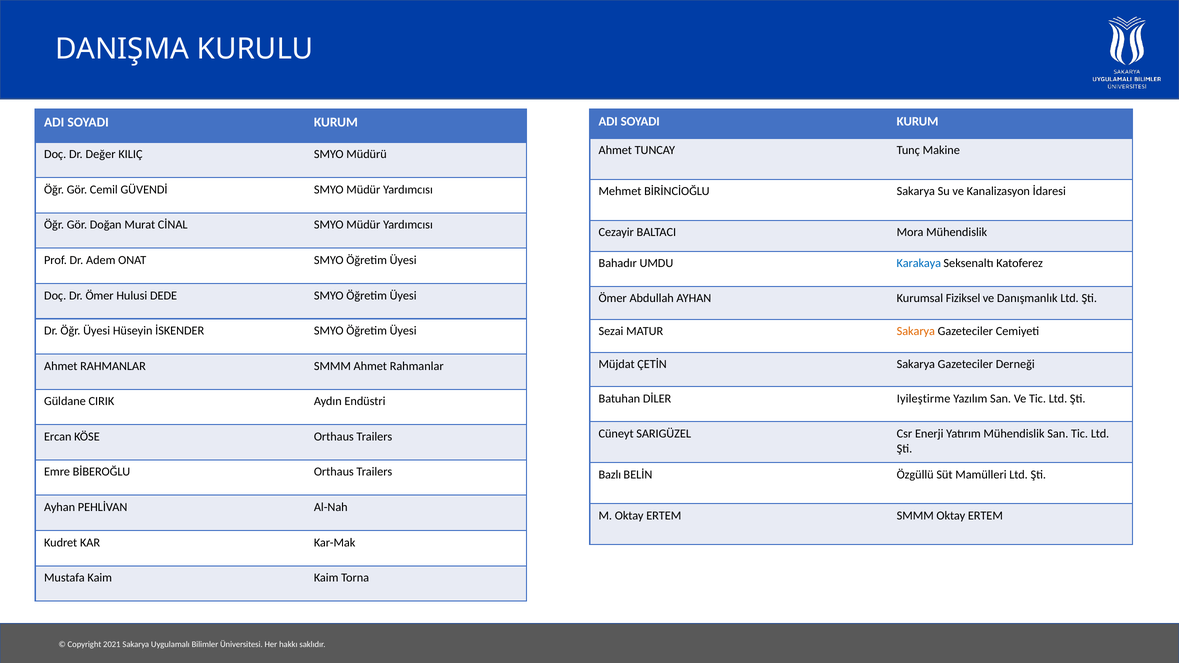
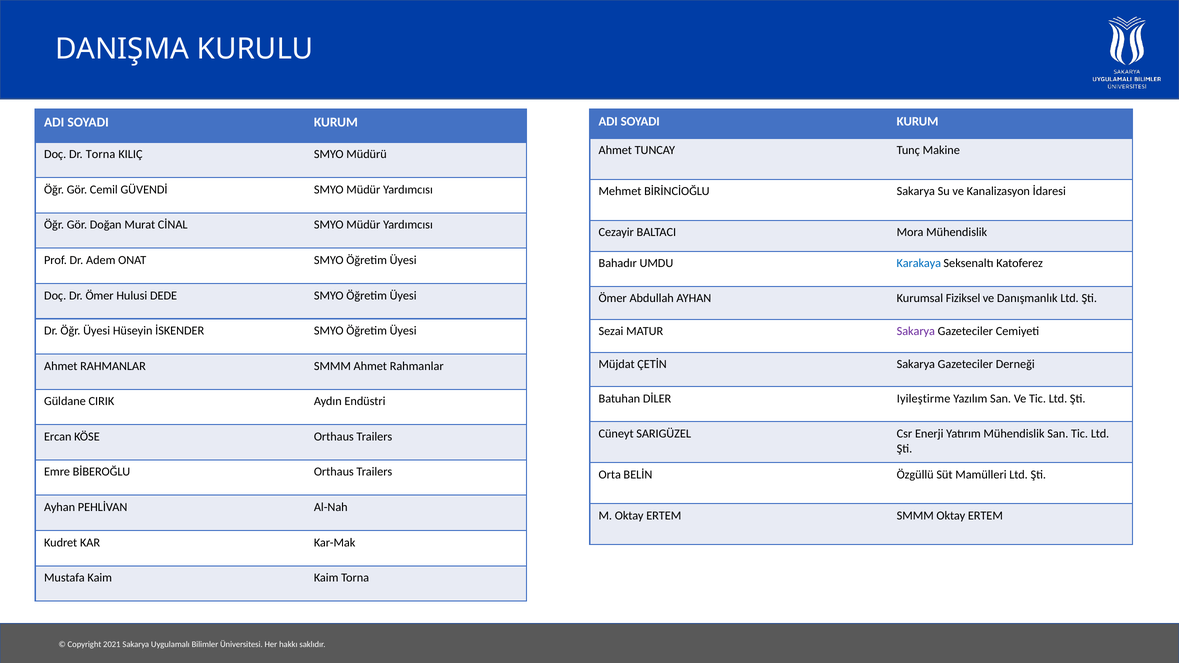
Dr Değer: Değer -> Torna (101, 154)
Sakarya colour: orange -> purple (916, 332)
Bazlı: Bazlı -> Orta (610, 475)
